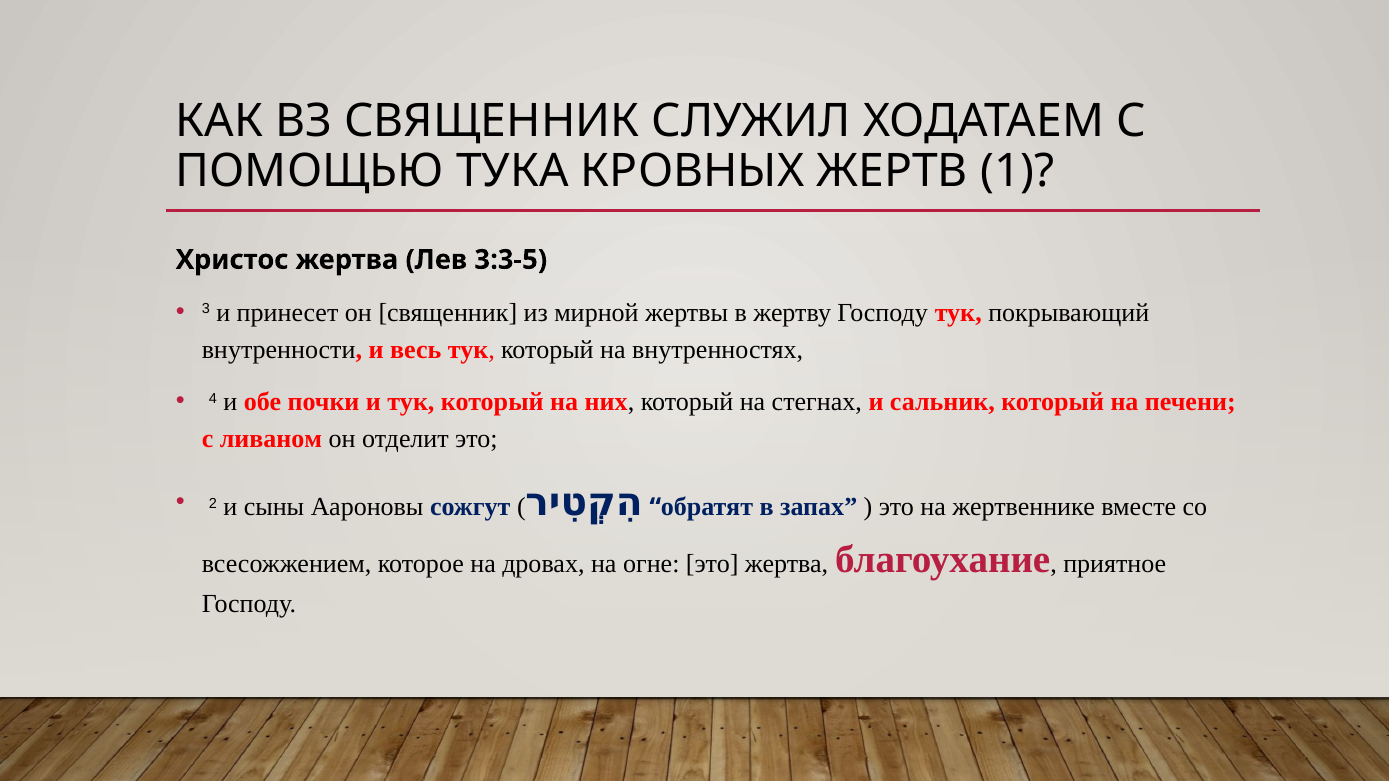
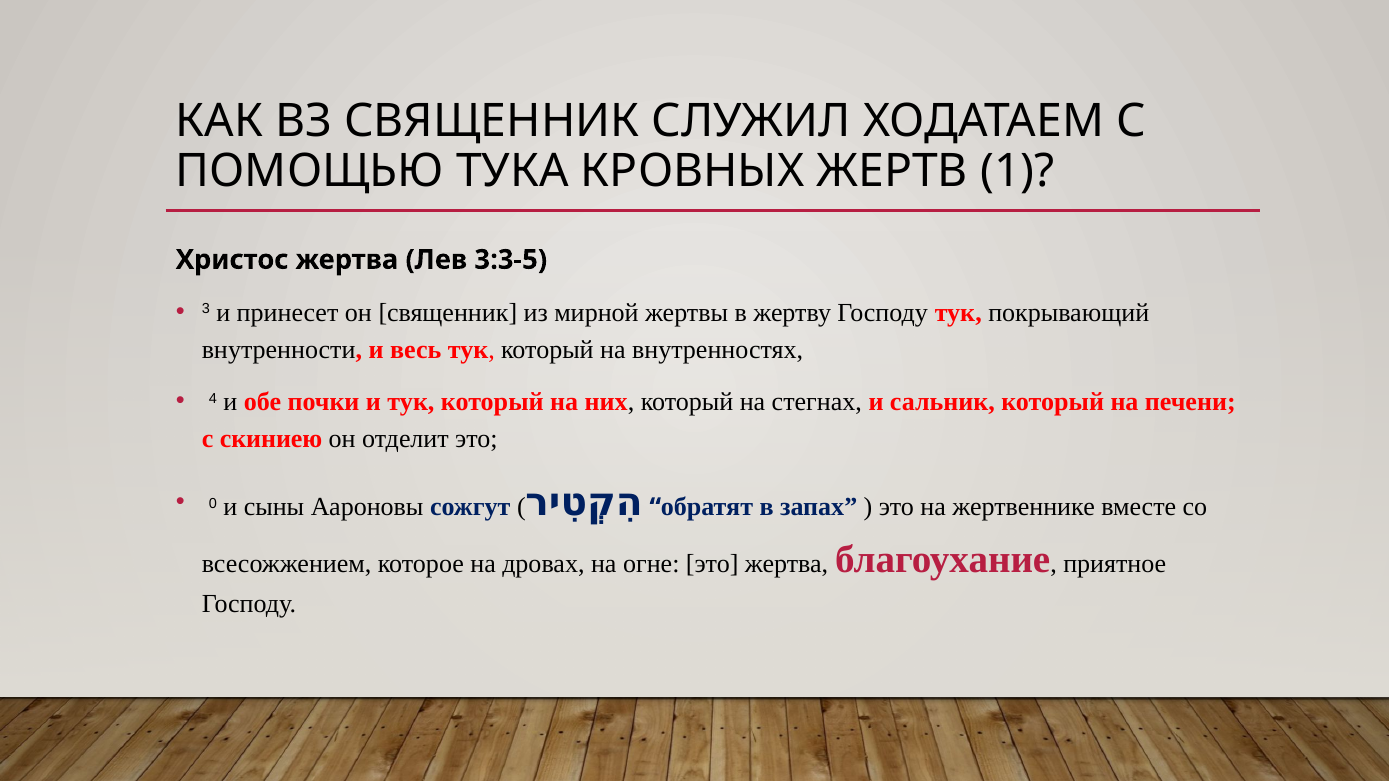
ливаном: ливаном -> скиниею (271, 439)
2: 2 -> 0 (213, 504)
